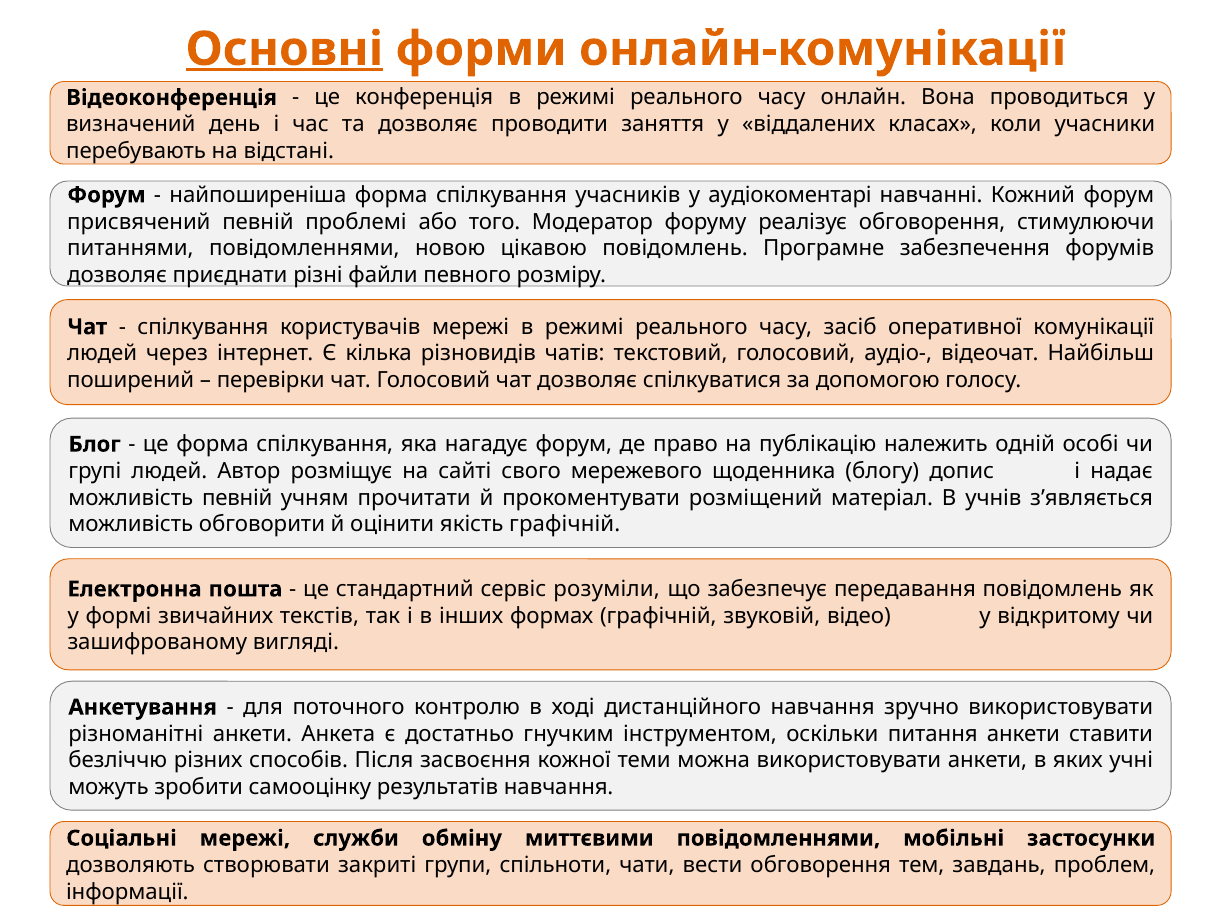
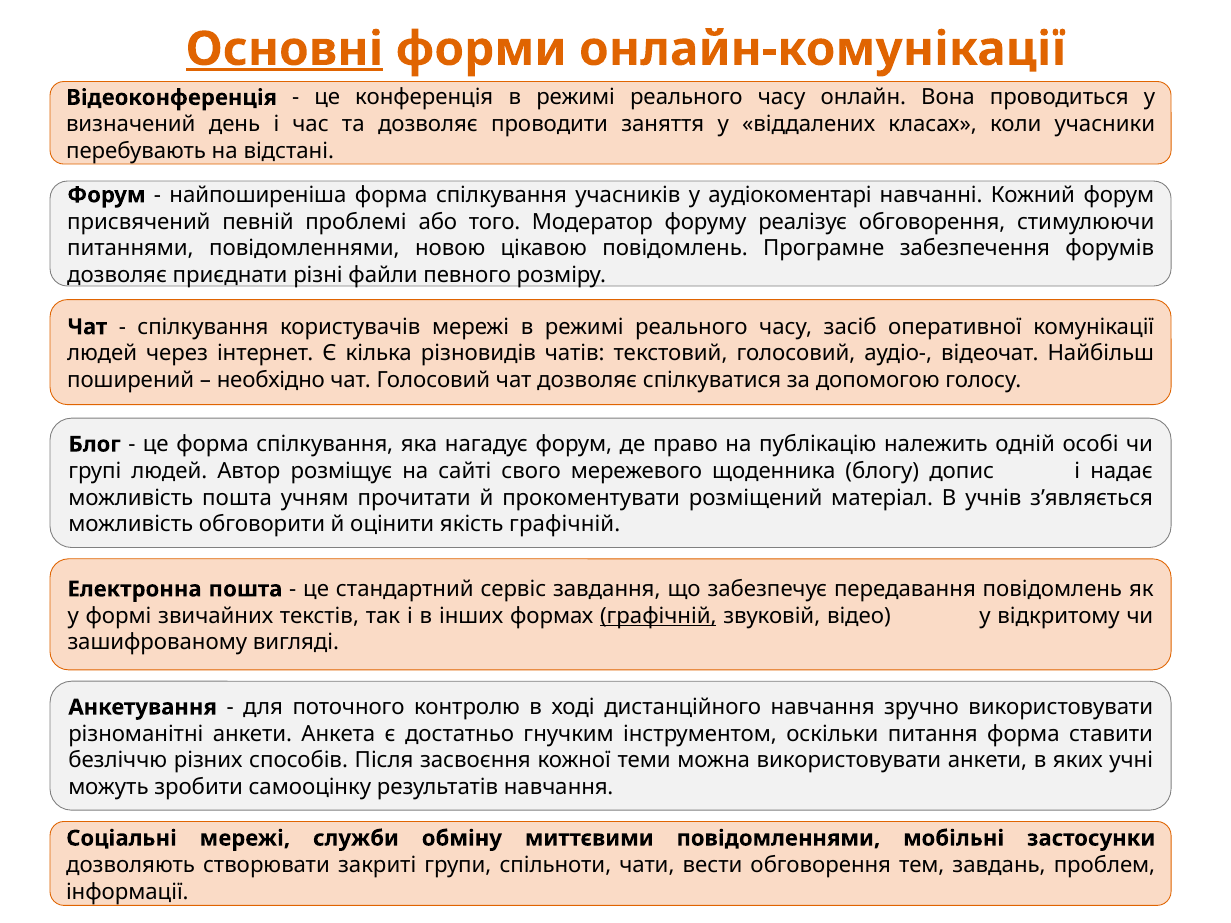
перевірки: перевірки -> необхідно (271, 380)
можливість певній: певній -> пошта (237, 498)
розуміли: розуміли -> завдання (607, 589)
графічній underline: none -> present (658, 616)
питання анкети: анкети -> форма (1023, 734)
